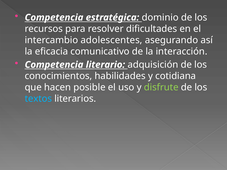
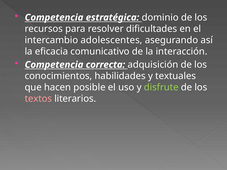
literario: literario -> correcta (105, 65)
cotidiana: cotidiana -> textuales (176, 76)
textos colour: light blue -> pink (38, 99)
